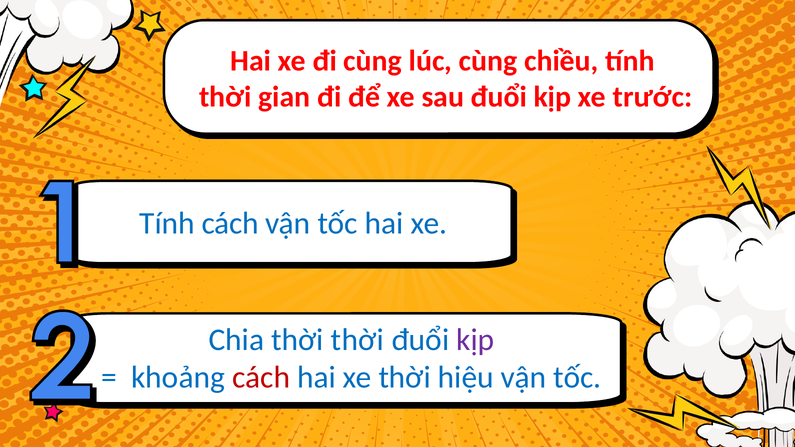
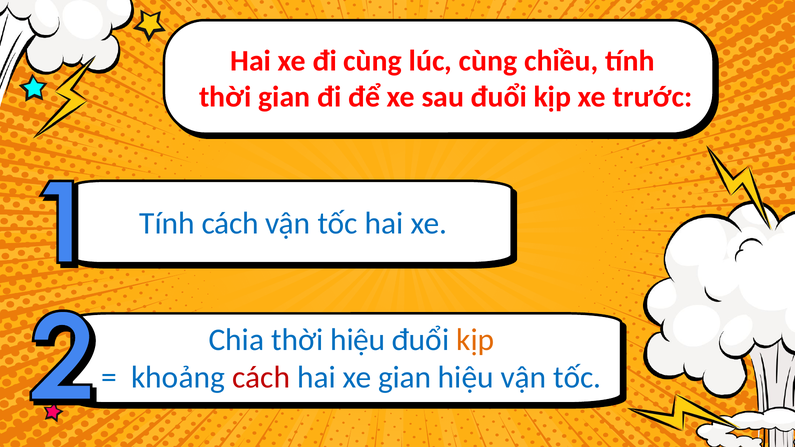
thời thời: thời -> hiệu (358, 340)
kịp colour: purple -> orange (475, 340)
xe thời: thời -> gian (405, 378)
